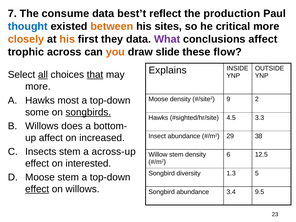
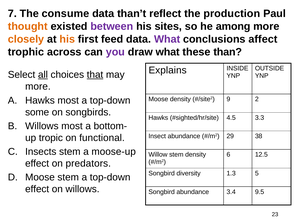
best’t: best’t -> than’t (132, 14)
thought colour: blue -> orange (28, 26)
between colour: orange -> purple (112, 26)
critical: critical -> among (233, 26)
they: they -> feed (112, 39)
you colour: orange -> purple (115, 52)
draw slide: slide -> what (168, 52)
flow: flow -> than (228, 52)
songbirds underline: present -> none (88, 112)
Willows does: does -> most (72, 126)
affect: affect -> tropic (51, 138)
increased: increased -> functional (102, 138)
across-up: across-up -> moose-up (114, 152)
interested: interested -> predators (88, 163)
effect underline: present -> none (37, 189)
